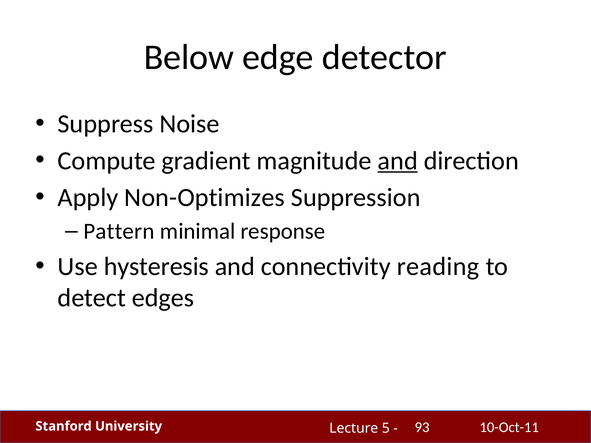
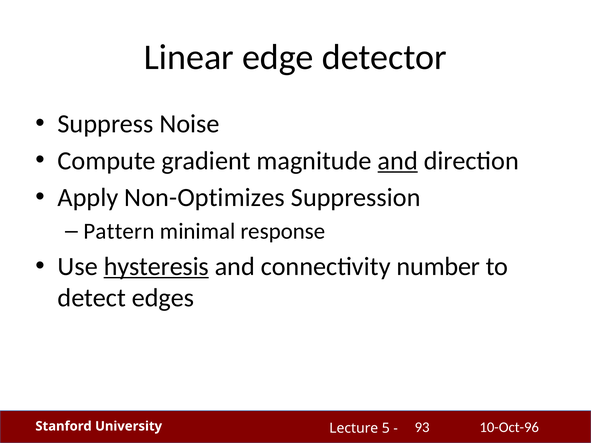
Below: Below -> Linear (189, 57)
hysteresis underline: none -> present (156, 267)
reading: reading -> number (438, 267)
10-Oct-11: 10-Oct-11 -> 10-Oct-96 (509, 428)
